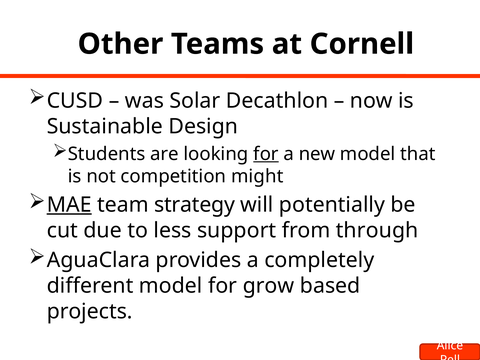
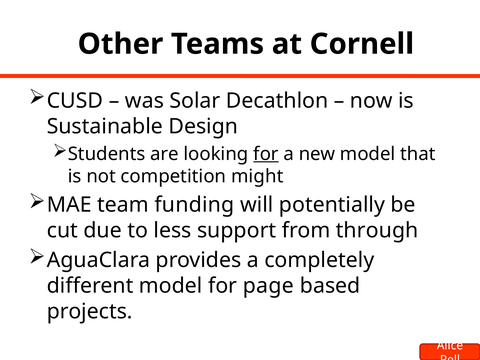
MAE underline: present -> none (69, 205)
strategy: strategy -> funding (194, 205)
grow: grow -> page (268, 286)
